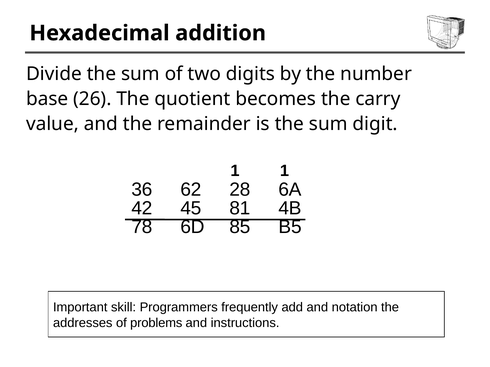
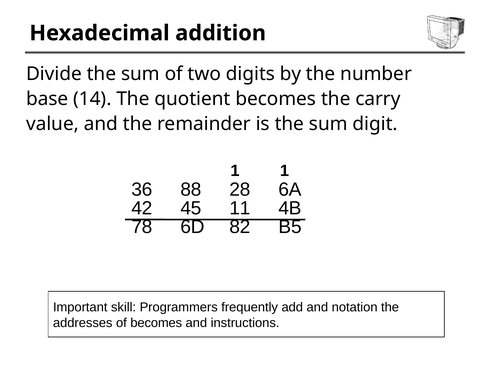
26: 26 -> 14 (92, 99)
62: 62 -> 88 (191, 190)
81: 81 -> 11 (240, 209)
85: 85 -> 82 (240, 227)
of problems: problems -> becomes (156, 323)
